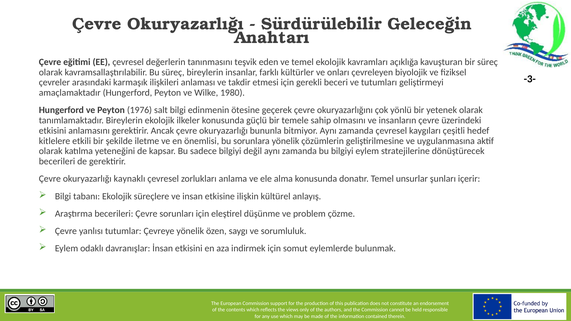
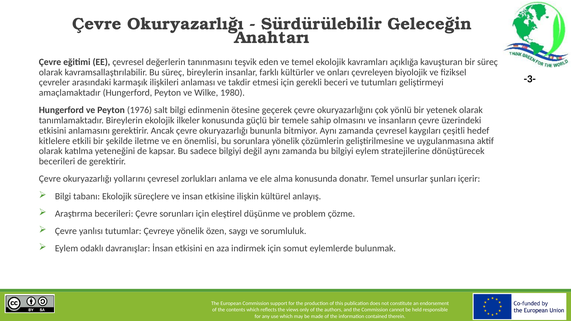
kaynaklı: kaynaklı -> yollarını (129, 179)
